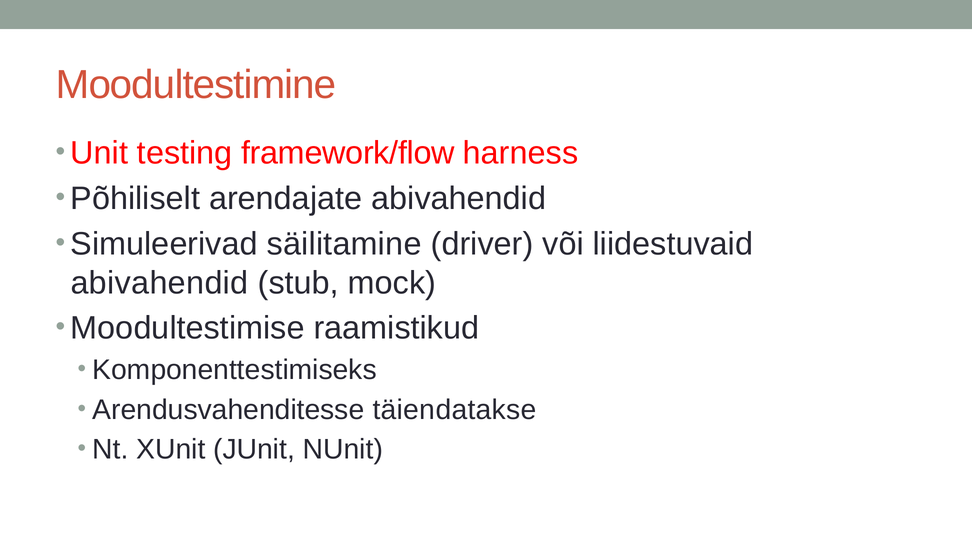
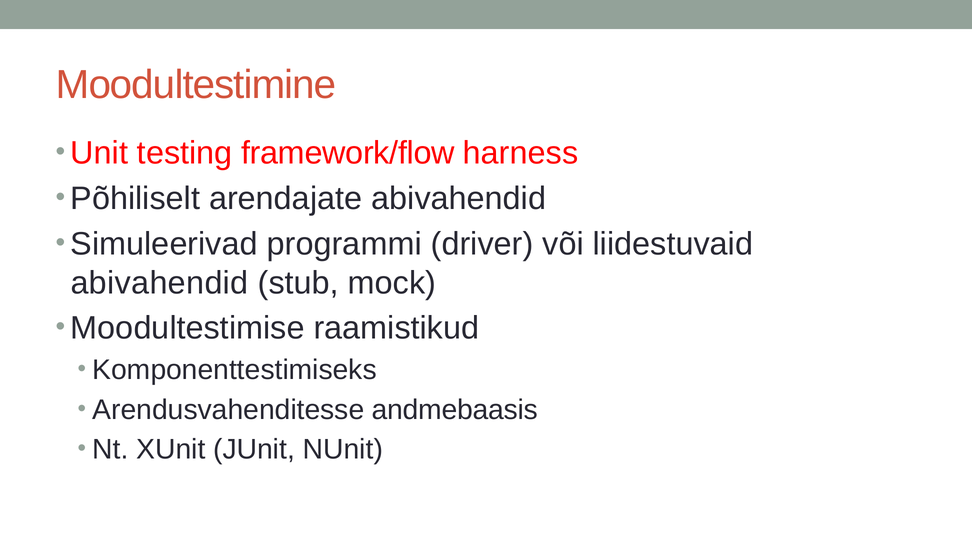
säilitamine: säilitamine -> programmi (344, 244)
täiendatakse: täiendatakse -> andmebaasis (455, 410)
